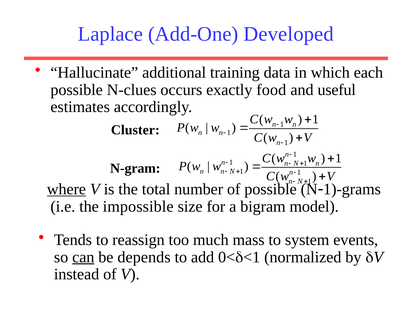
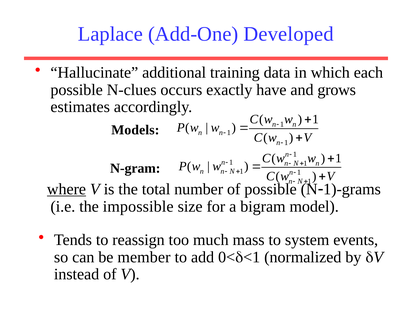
food: food -> have (271, 90)
useful: useful -> grows (337, 90)
Cluster: Cluster -> Models (135, 130)
can underline: present -> none (83, 257)
depends: depends -> member (144, 257)
